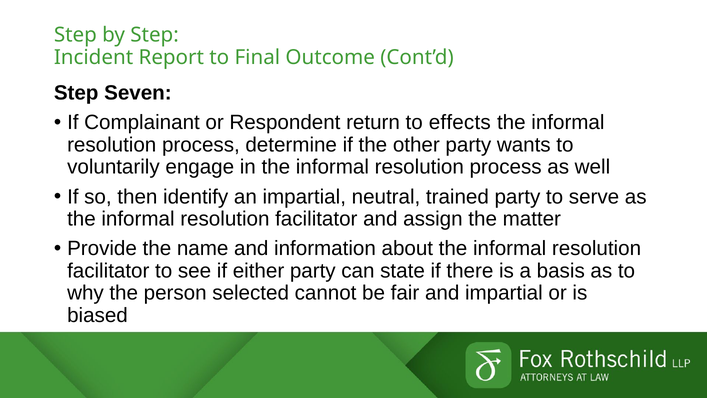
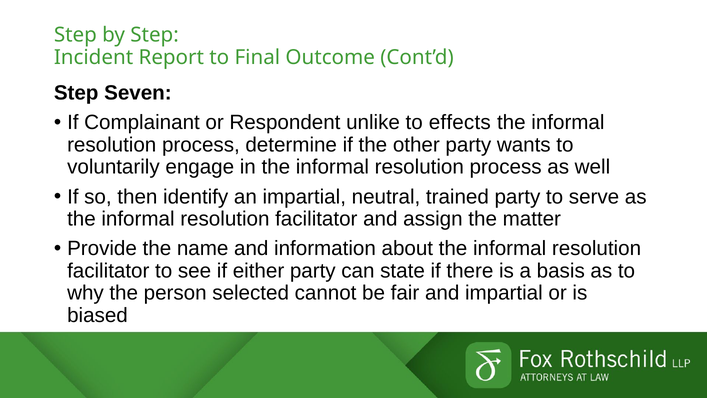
return: return -> unlike (373, 122)
